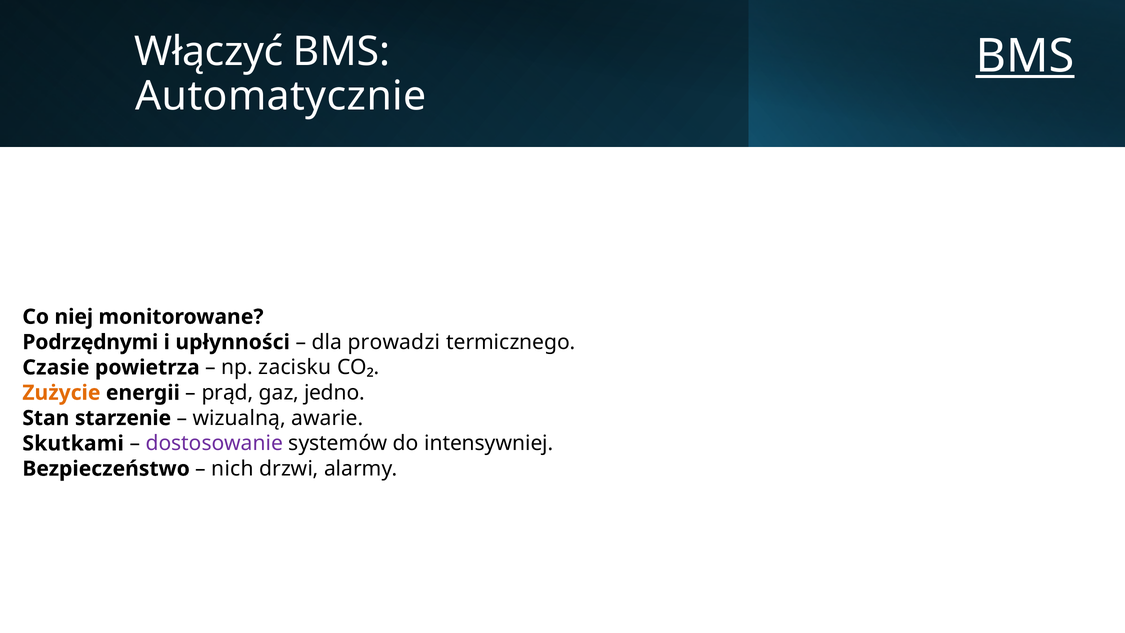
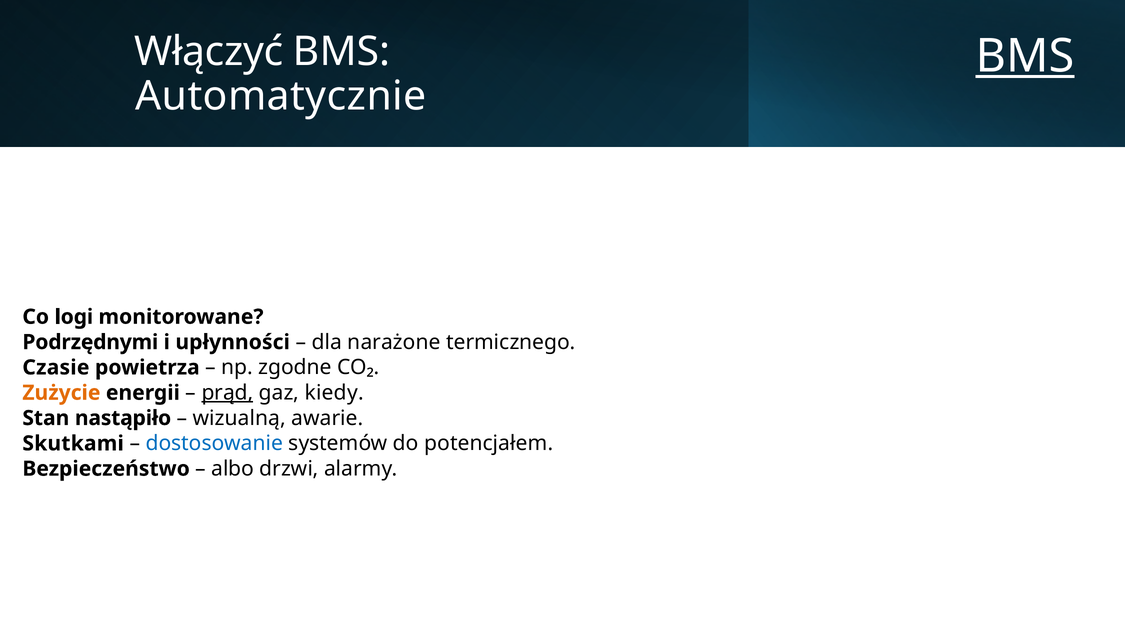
niej: niej -> logi (74, 317)
prowadzi: prowadzi -> narażone (394, 342)
zacisku: zacisku -> zgodne (295, 367)
prąd underline: none -> present (227, 393)
jedno: jedno -> kiedy (334, 393)
starzenie: starzenie -> nastąpiło (123, 418)
dostosowanie colour: purple -> blue (214, 443)
intensywniej: intensywniej -> potencjałem (489, 443)
nich: nich -> albo (233, 469)
